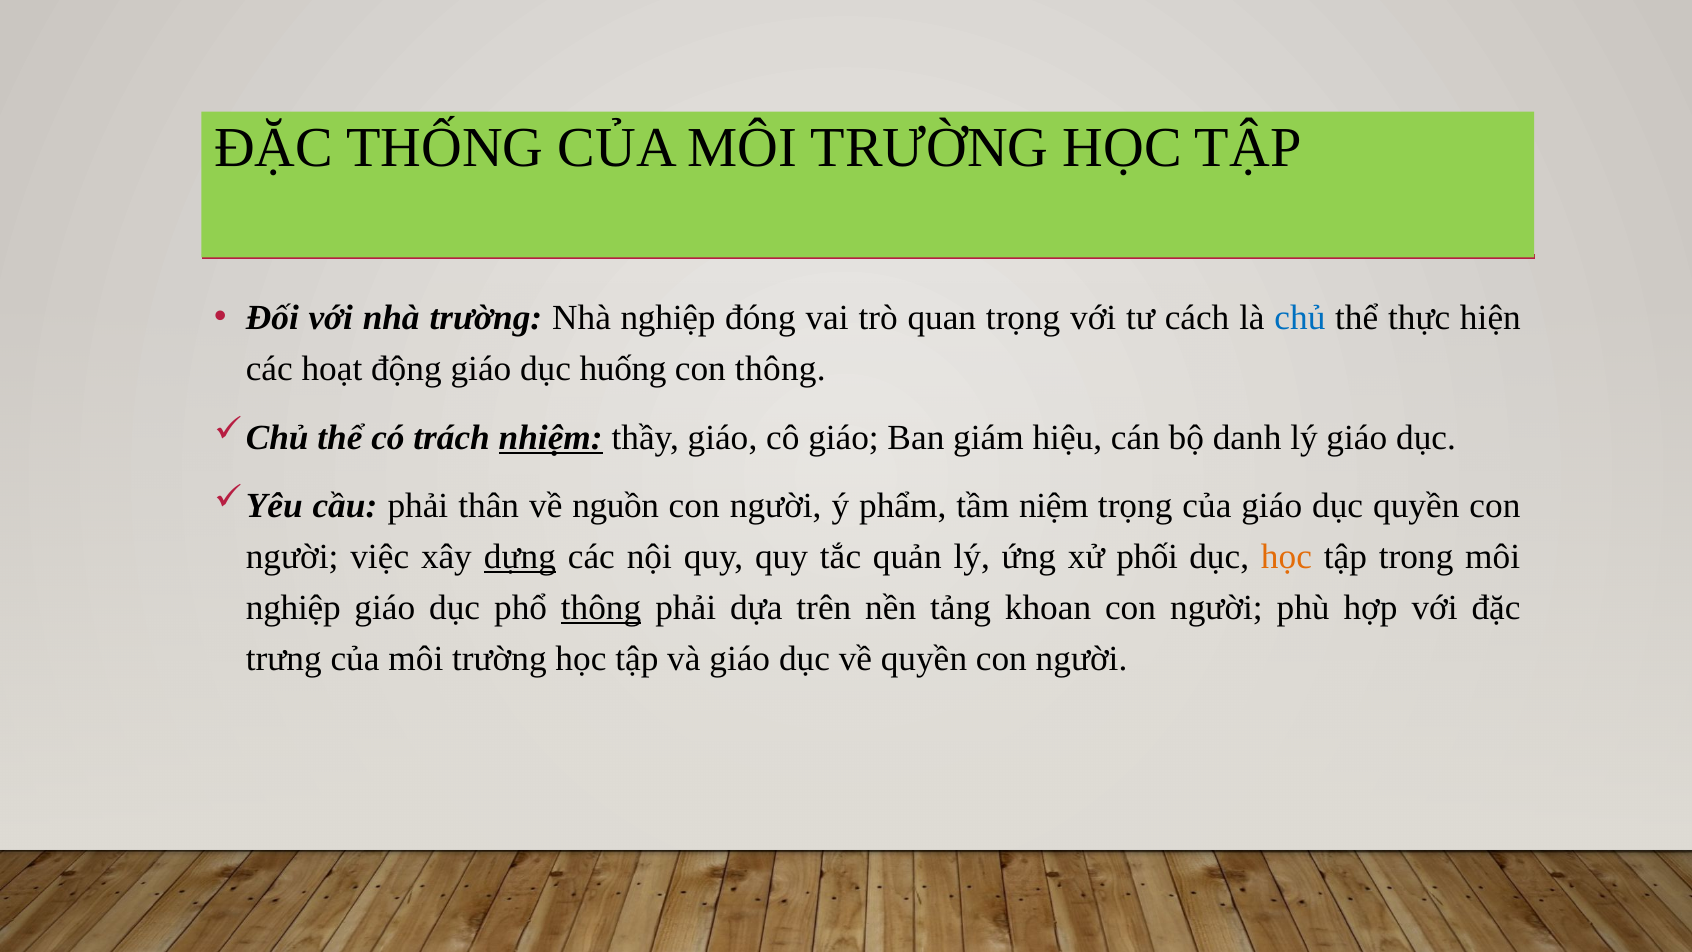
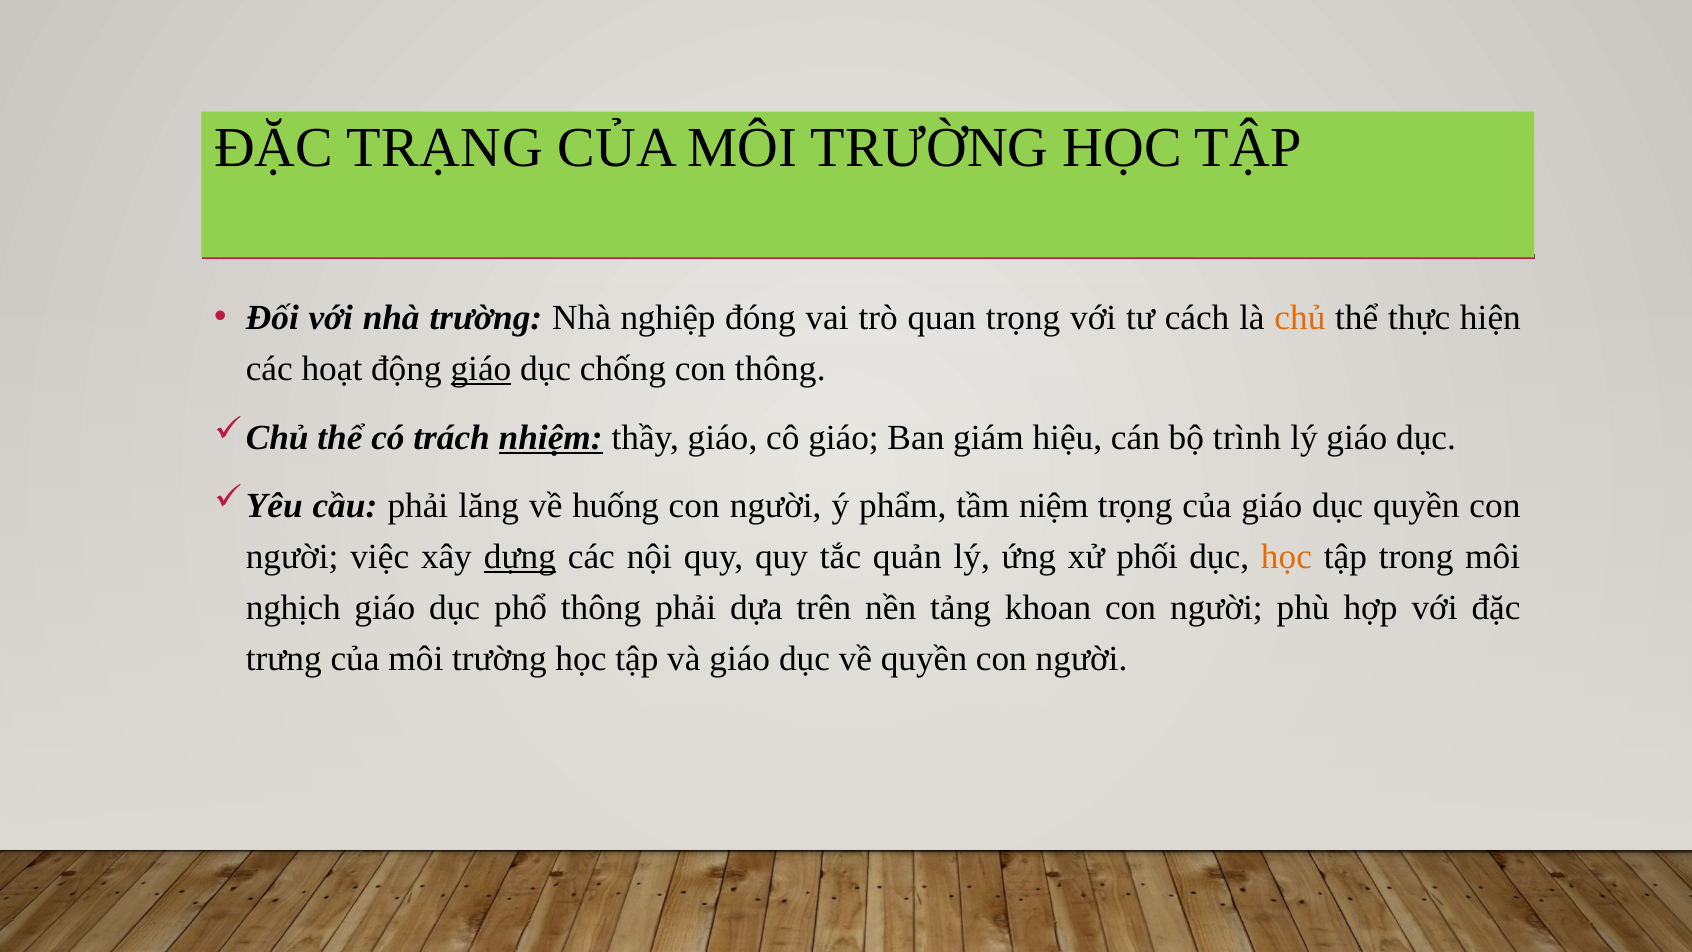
THỐNG: THỐNG -> TRẠNG (445, 148)
chủ colour: blue -> orange (1300, 318)
giáo underline: none -> present (481, 369)
huống: huống -> chống (623, 369)
danh: danh -> trình (1247, 437)
thân: thân -> lăng (489, 506)
nguồn: nguồn -> huống (616, 506)
nghiệp: nghiệp -> nghịch (293, 608)
thông underline: present -> none (601, 608)
